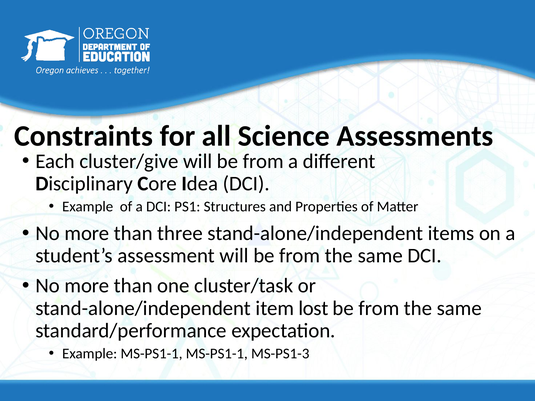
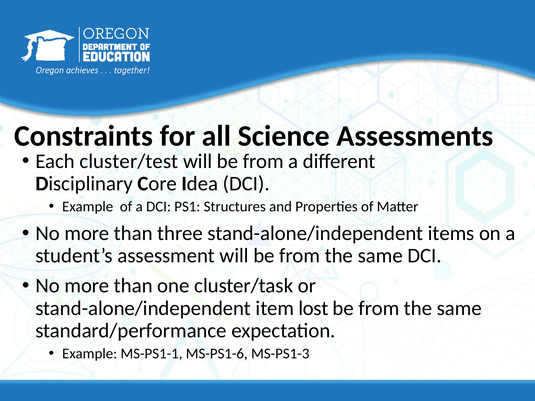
cluster/give: cluster/give -> cluster/test (129, 161)
MS-PS1-1 MS-PS1-1: MS-PS1-1 -> MS-PS1-6 (217, 354)
